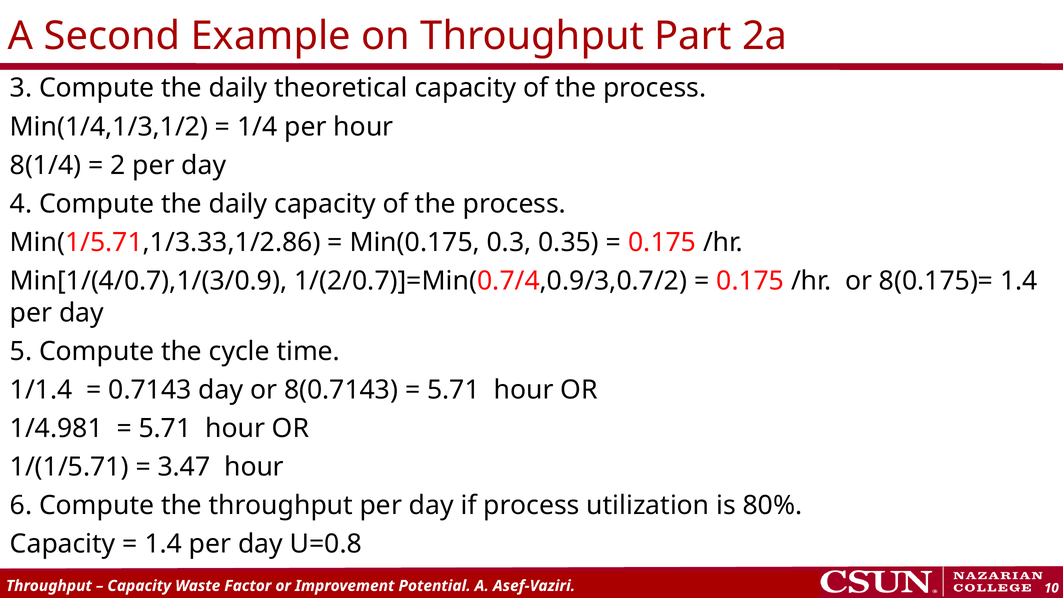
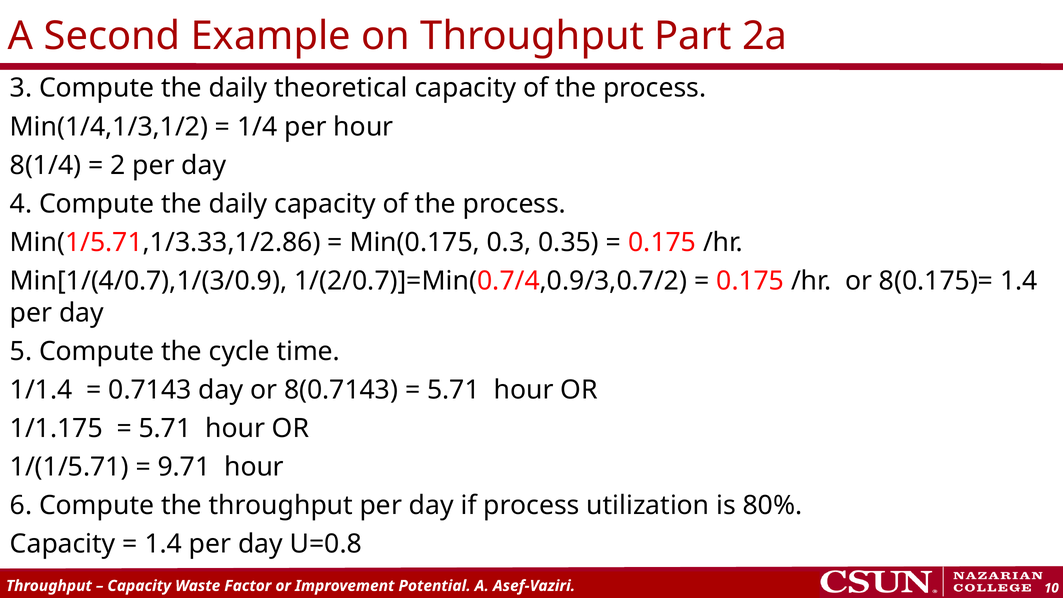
1/4.981: 1/4.981 -> 1/1.175 (56, 428)
3.47: 3.47 -> 9.71 (184, 467)
